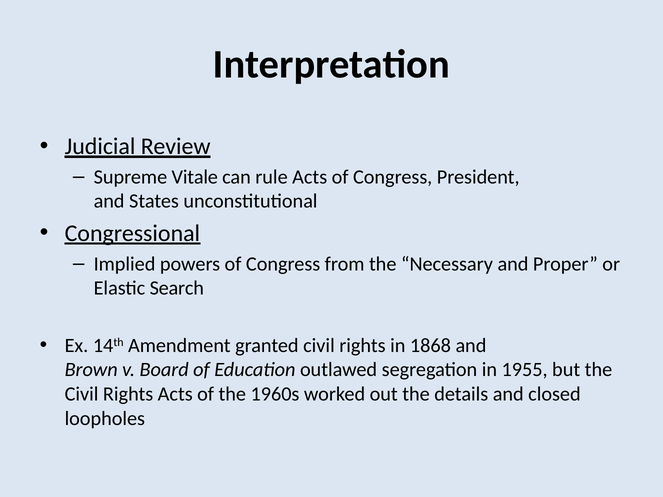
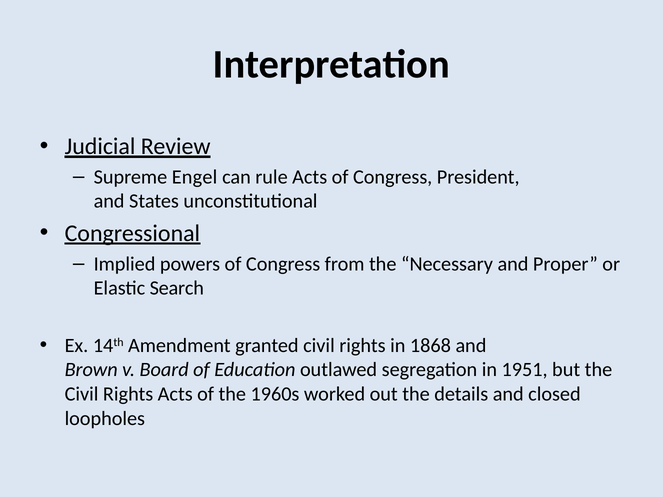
Vitale: Vitale -> Engel (195, 177)
1955: 1955 -> 1951 (525, 370)
